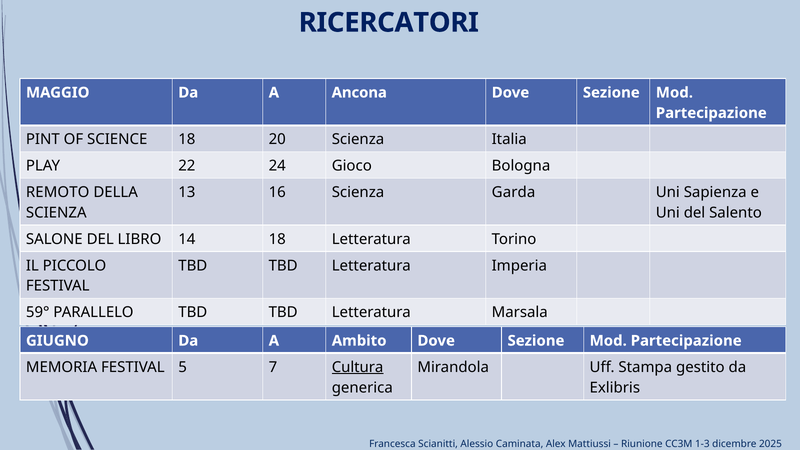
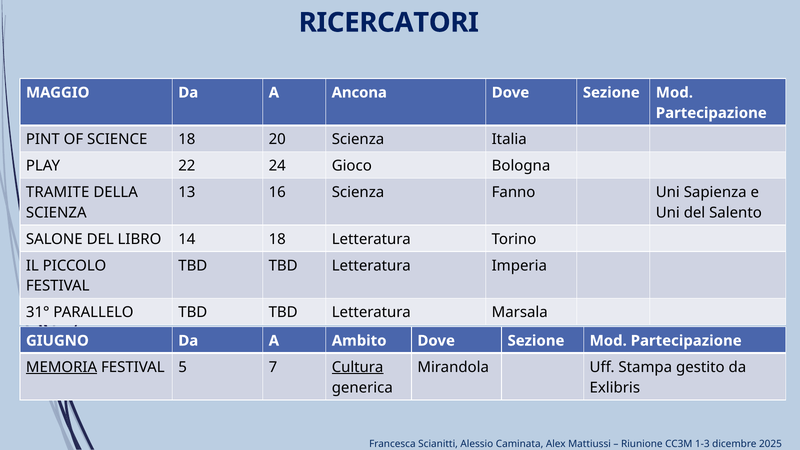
REMOTO: REMOTO -> TRAMITE (58, 192)
Garda: Garda -> Fanno (514, 192)
59°: 59° -> 31° (38, 312)
MEMORIA underline: none -> present (62, 367)
